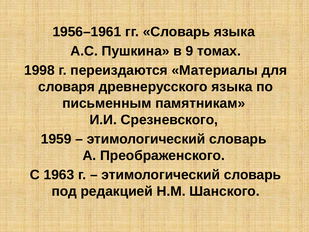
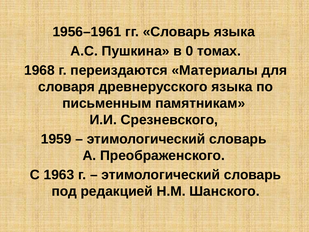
9: 9 -> 0 (189, 51)
1998: 1998 -> 1968 (39, 70)
